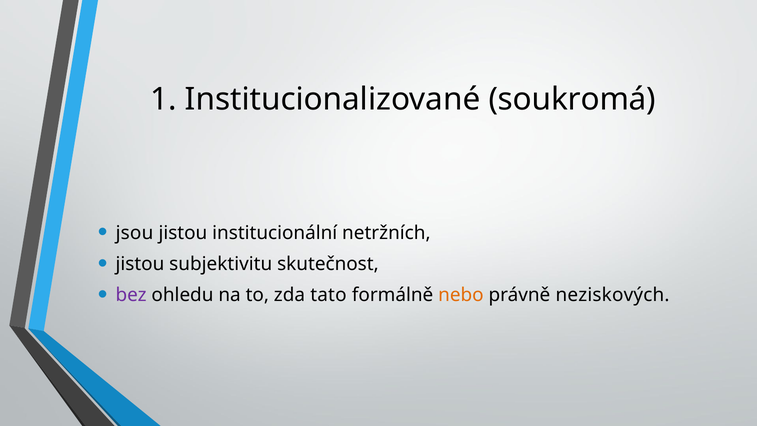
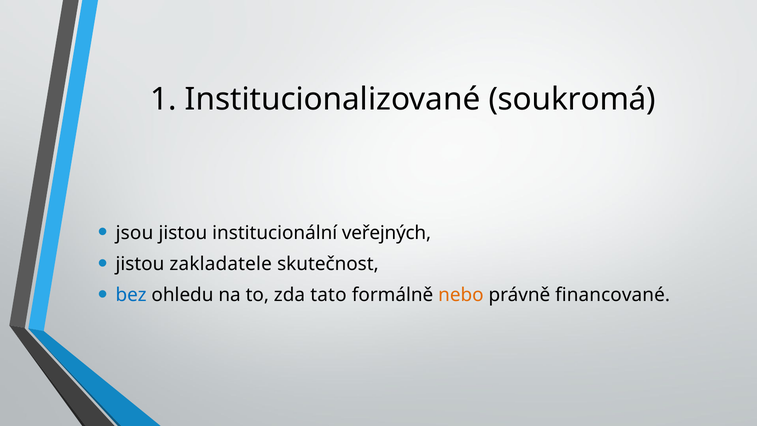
netržních: netržních -> veřejných (386, 233)
subjektivitu: subjektivitu -> zakladatele (221, 264)
bez colour: purple -> blue (131, 295)
neziskových: neziskových -> financované (613, 295)
